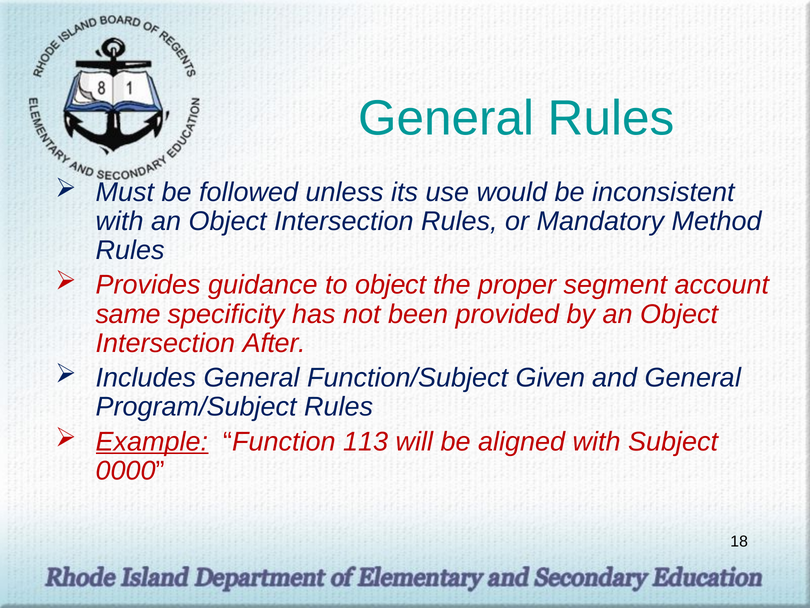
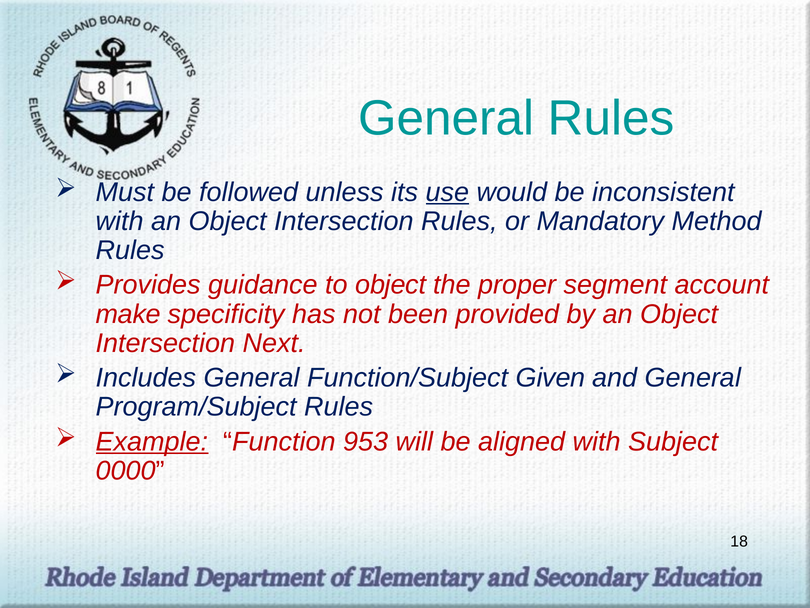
use underline: none -> present (448, 192)
same: same -> make (128, 314)
After: After -> Next (274, 343)
113: 113 -> 953 (366, 441)
